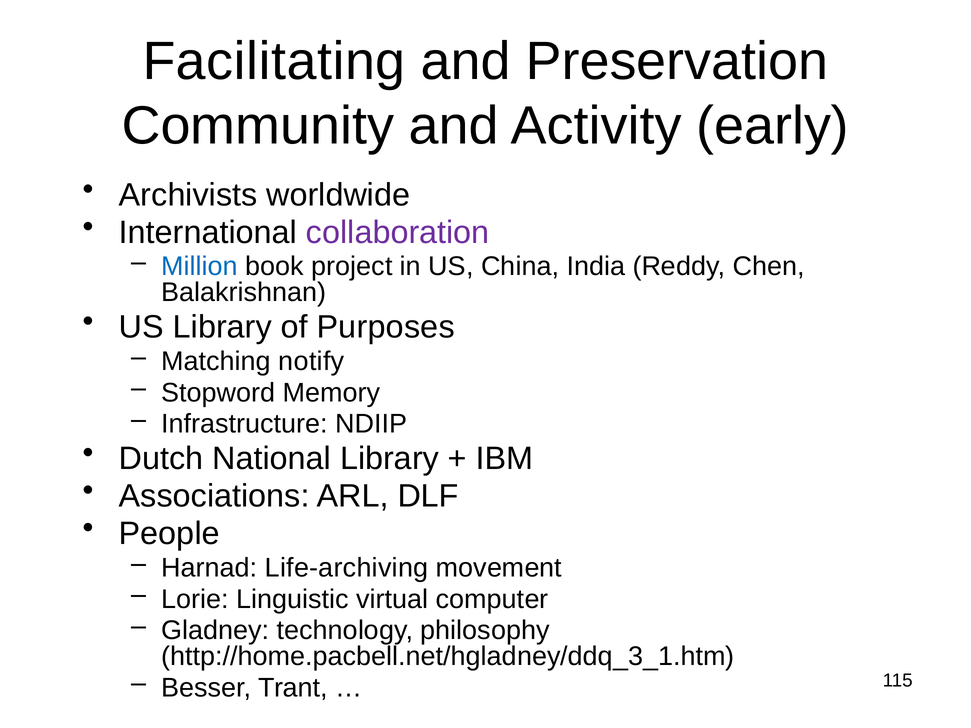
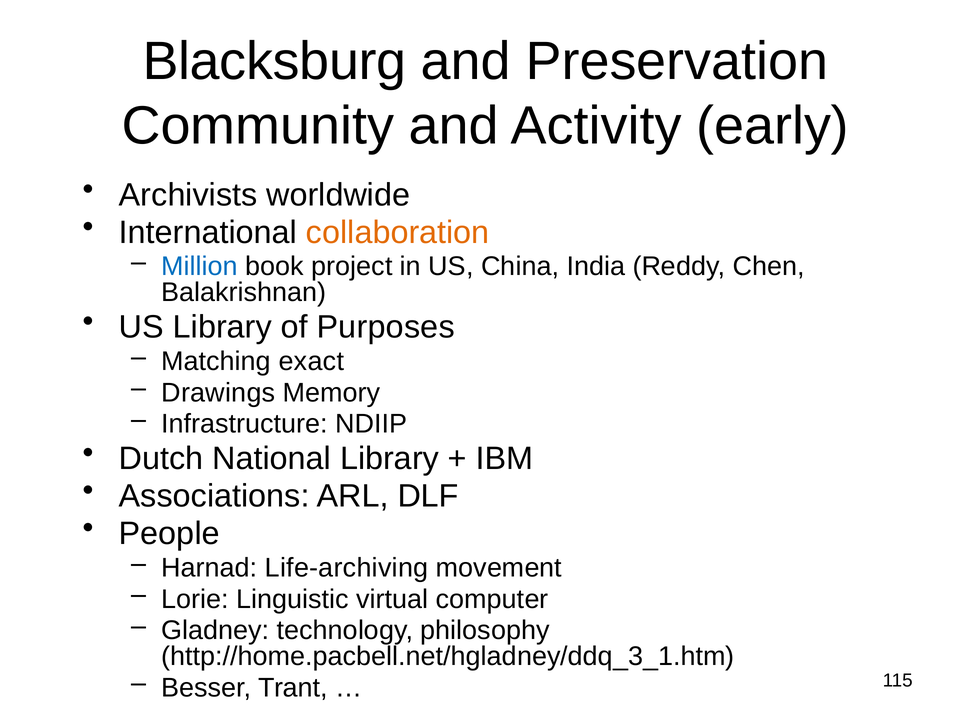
Facilitating: Facilitating -> Blacksburg (274, 61)
collaboration colour: purple -> orange (398, 233)
notify: notify -> exact (311, 361)
Stopword: Stopword -> Drawings (218, 393)
